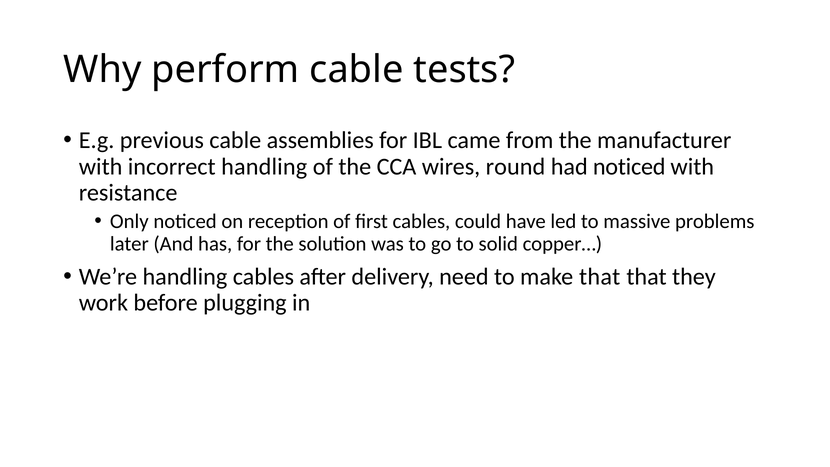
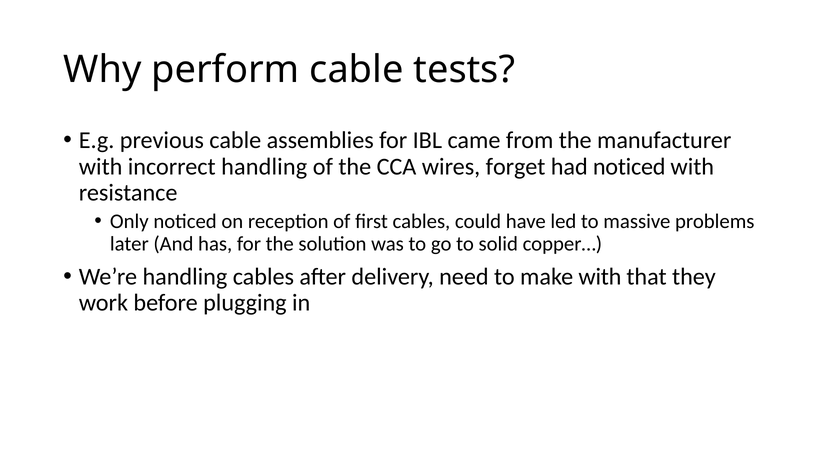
round: round -> forget (516, 166)
make that: that -> with (600, 277)
